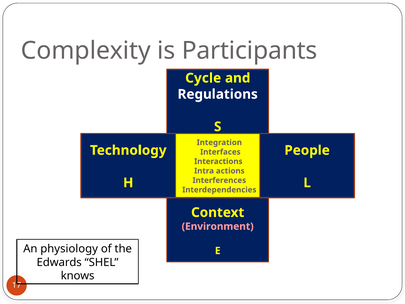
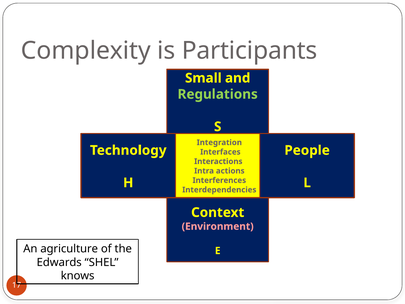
Cycle: Cycle -> Small (203, 78)
Regulations colour: white -> light green (218, 94)
physiology: physiology -> agriculture (69, 249)
